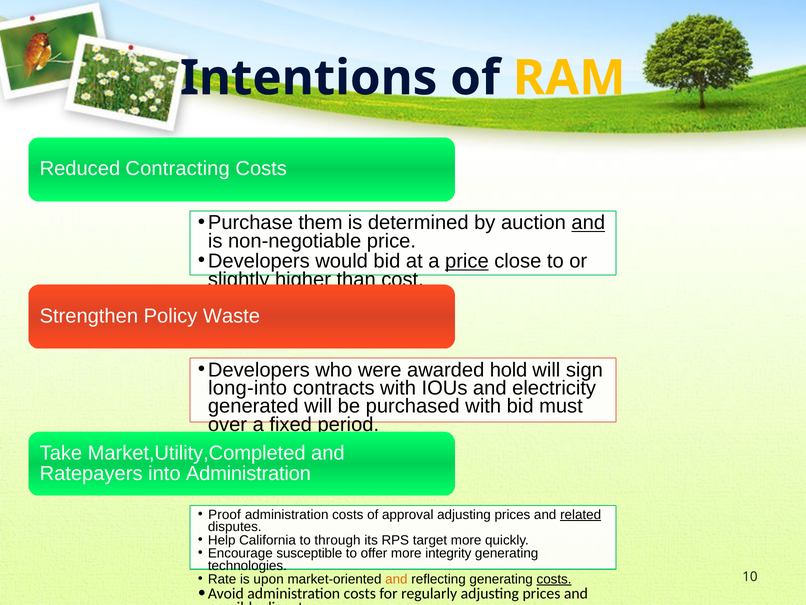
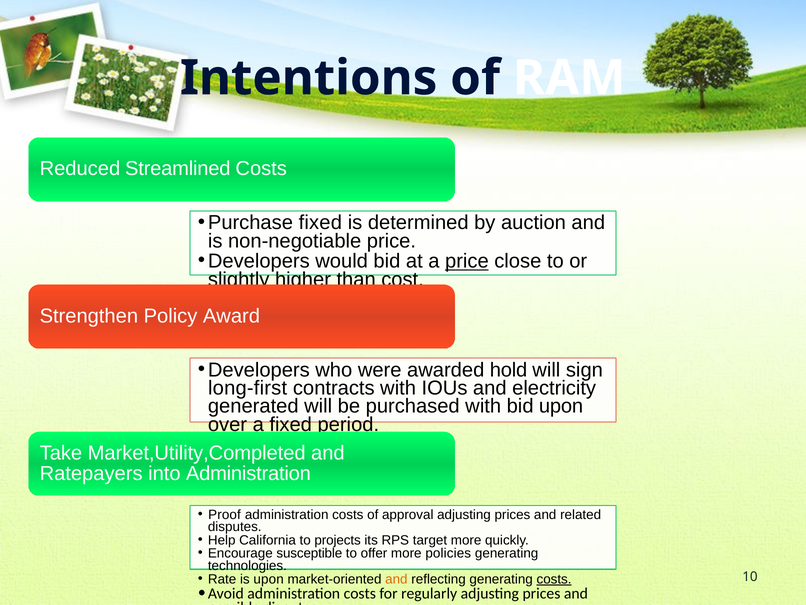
RAM colour: yellow -> white (569, 78)
Contracting: Contracting -> Streamlined (178, 169)
Purchase them: them -> fixed (320, 223)
and underline: present -> none (588, 223)
Waste: Waste -> Award (231, 316)
long-into: long-into -> long-first (248, 388)
bid must: must -> upon (561, 406)
related underline: present -> none (581, 514)
through: through -> projects (338, 540)
more integrity: integrity -> policies (448, 553)
